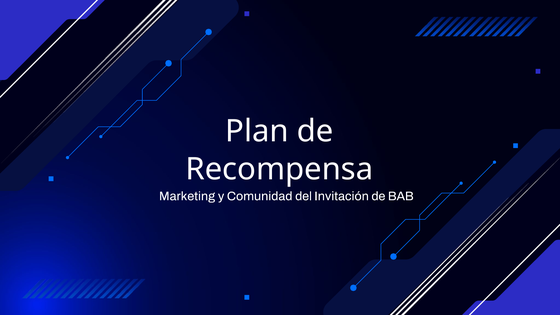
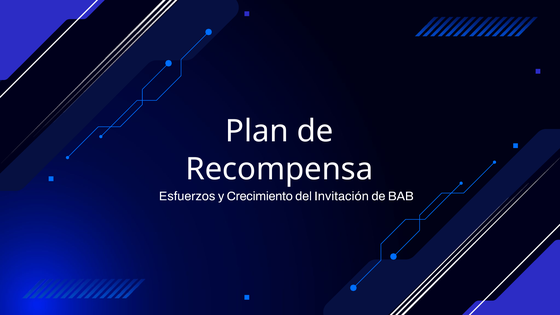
Marketing: Marketing -> Esfuerzos (187, 196)
Comunidad: Comunidad -> Crecimiento (260, 196)
